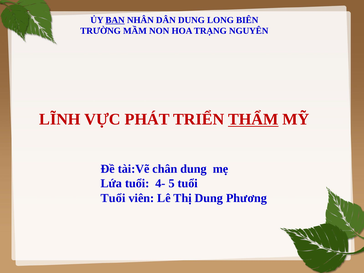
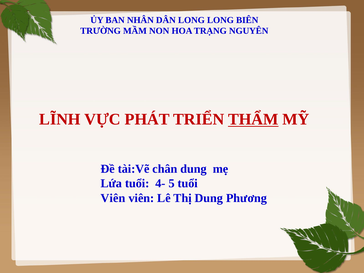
BAN underline: present -> none (115, 20)
DÂN DUNG: DUNG -> LONG (191, 20)
Tuổi: Tuổi -> Viên (113, 198)
